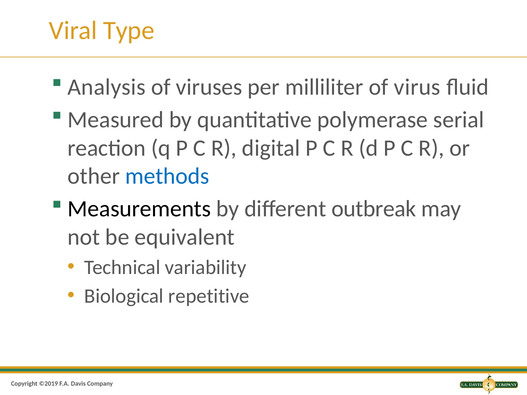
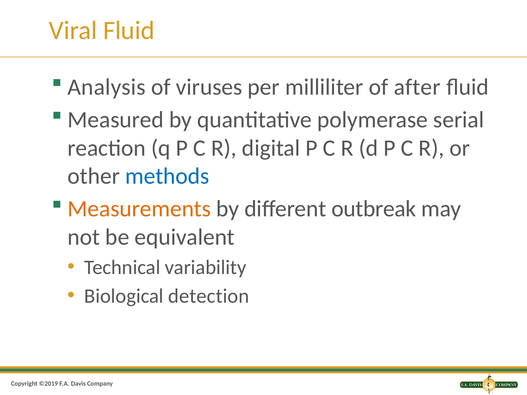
Viral Type: Type -> Fluid (129, 30)
virus: virus -> after (417, 87)
Measurements colour: black -> orange (139, 209)
repetitive: repetitive -> detection (209, 296)
